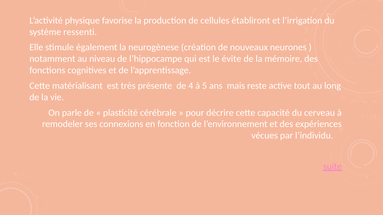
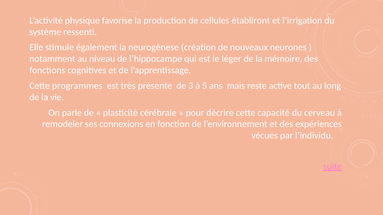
évite: évite -> léger (231, 59)
matérialisant: matérialisant -> programmes (77, 86)
4: 4 -> 3 (191, 86)
